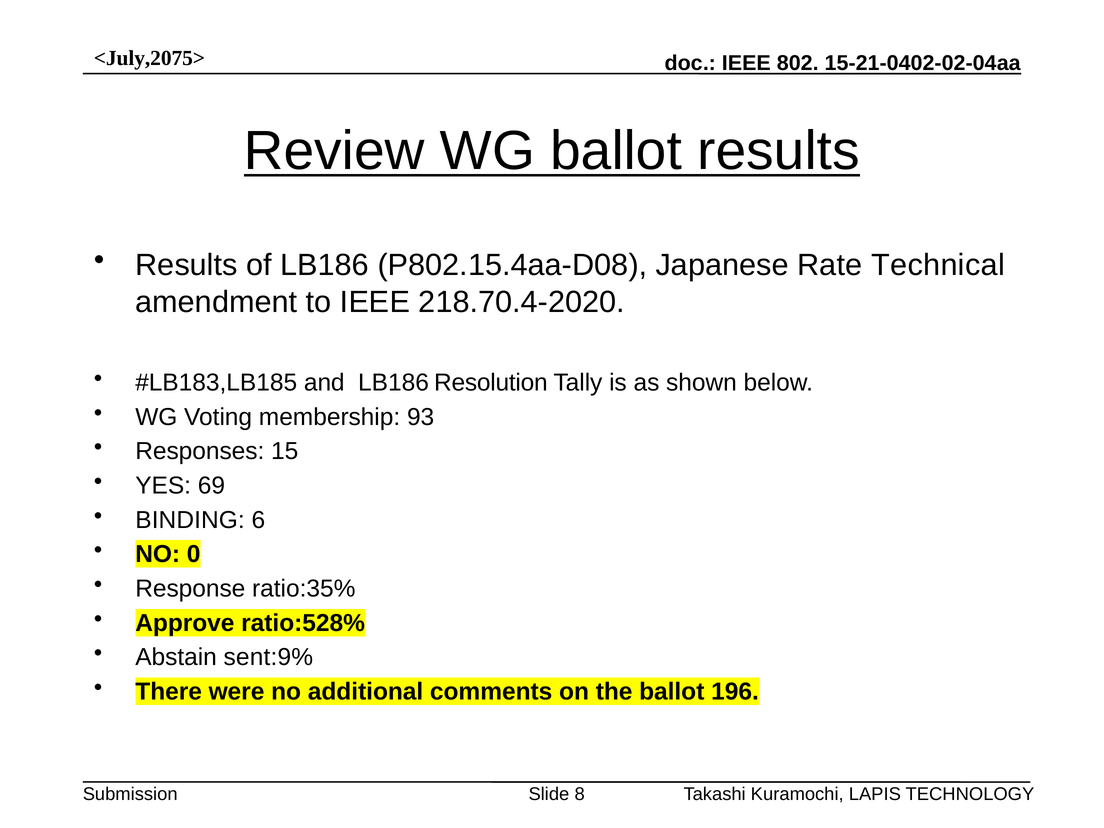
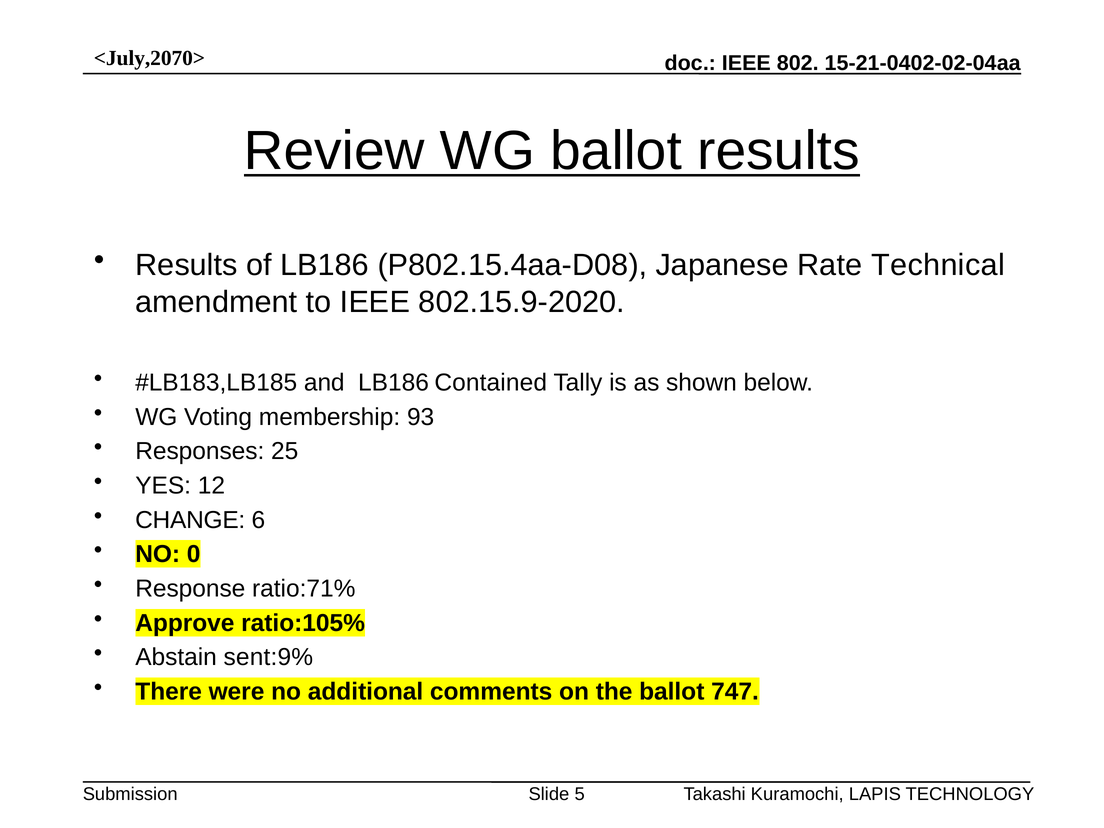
<July,2075>: <July,2075> -> <July,2070> (149, 58)
218.70.4-2020: 218.70.4-2020 -> 802.15.9-2020 (522, 302)
Resolution: Resolution -> Contained (491, 383)
15: 15 -> 25 (285, 451)
69: 69 -> 12 (211, 486)
BINDING: BINDING -> CHANGE (190, 520)
ratio:35%: ratio:35% -> ratio:71% (304, 589)
ratio:528%: ratio:528% -> ratio:105% (303, 623)
196: 196 -> 747 (735, 692)
8: 8 -> 5 (580, 794)
